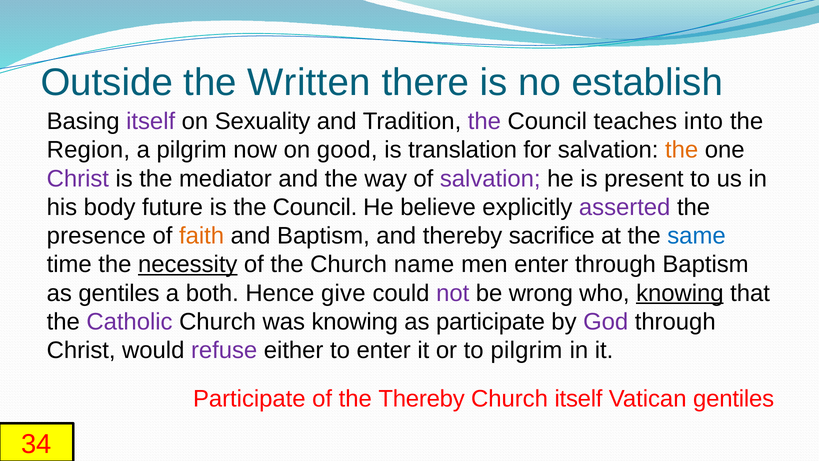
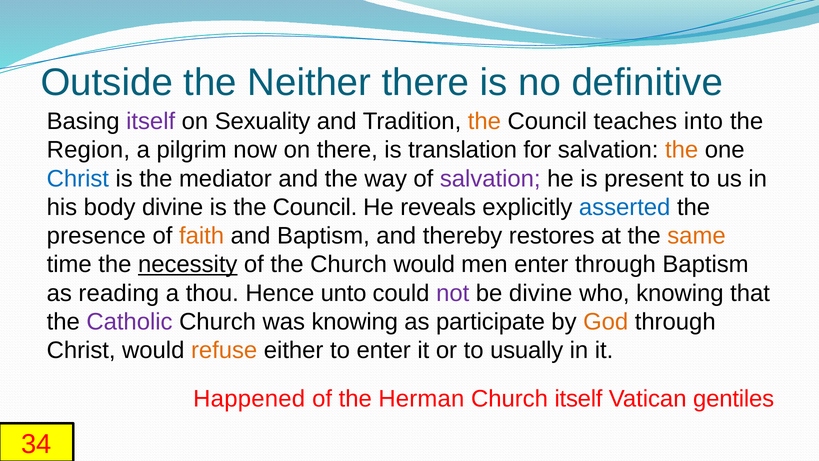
Written: Written -> Neither (309, 83)
establish: establish -> definitive (647, 83)
the colour: purple -> orange (484, 121)
on good: good -> there (347, 150)
Christ colour: purple -> blue (78, 179)
body future: future -> divine (173, 207)
believe: believe -> reveals (438, 207)
asserted colour: purple -> blue (625, 207)
sacrifice: sacrifice -> restores (552, 236)
same colour: blue -> orange (696, 236)
Church name: name -> would (424, 264)
as gentiles: gentiles -> reading (119, 293)
both: both -> thou (212, 293)
give: give -> unto (344, 293)
be wrong: wrong -> divine (541, 293)
knowing underline: present -> none (680, 293)
God colour: purple -> orange (606, 322)
refuse colour: purple -> orange (224, 350)
to pilgrim: pilgrim -> usually (527, 350)
Participate: Participate -> Happened (249, 399)
the Thereby: Thereby -> Herman (421, 399)
